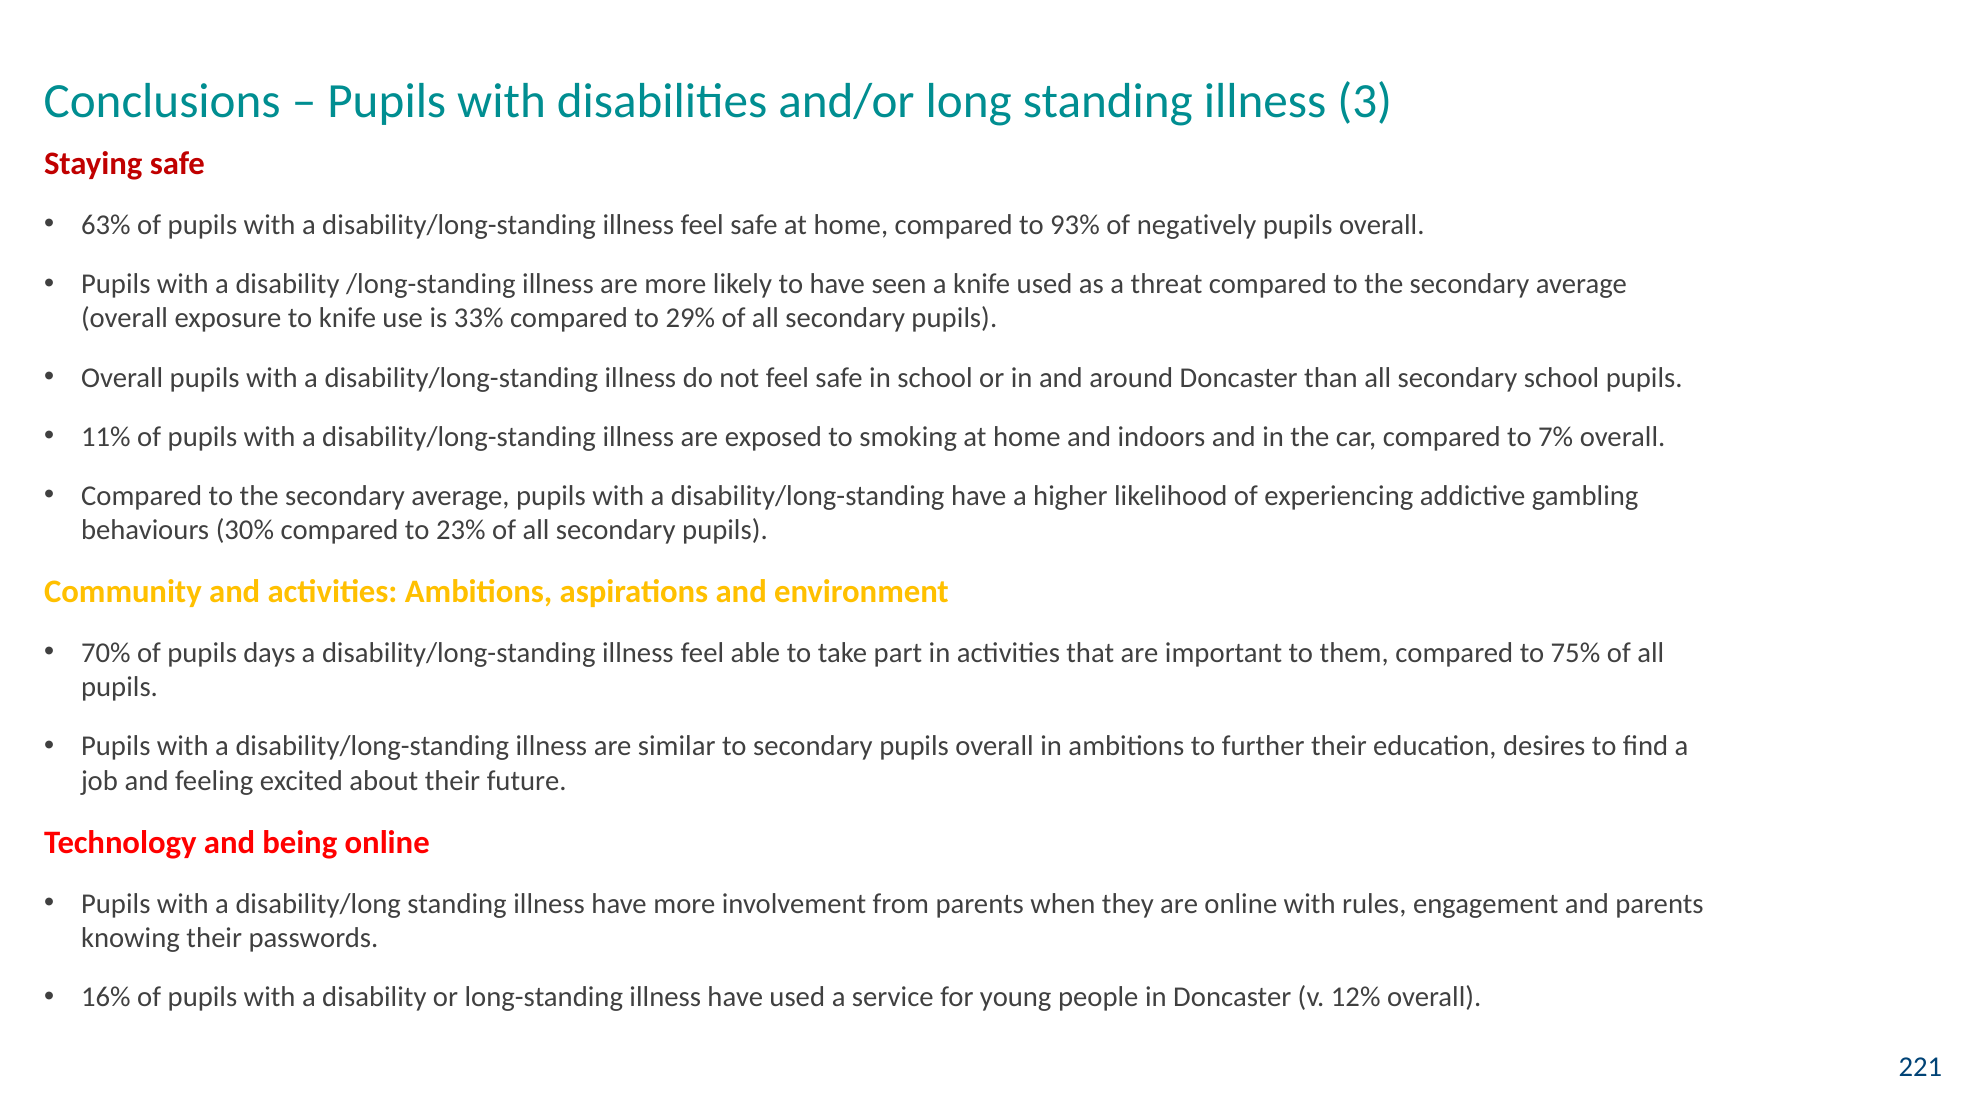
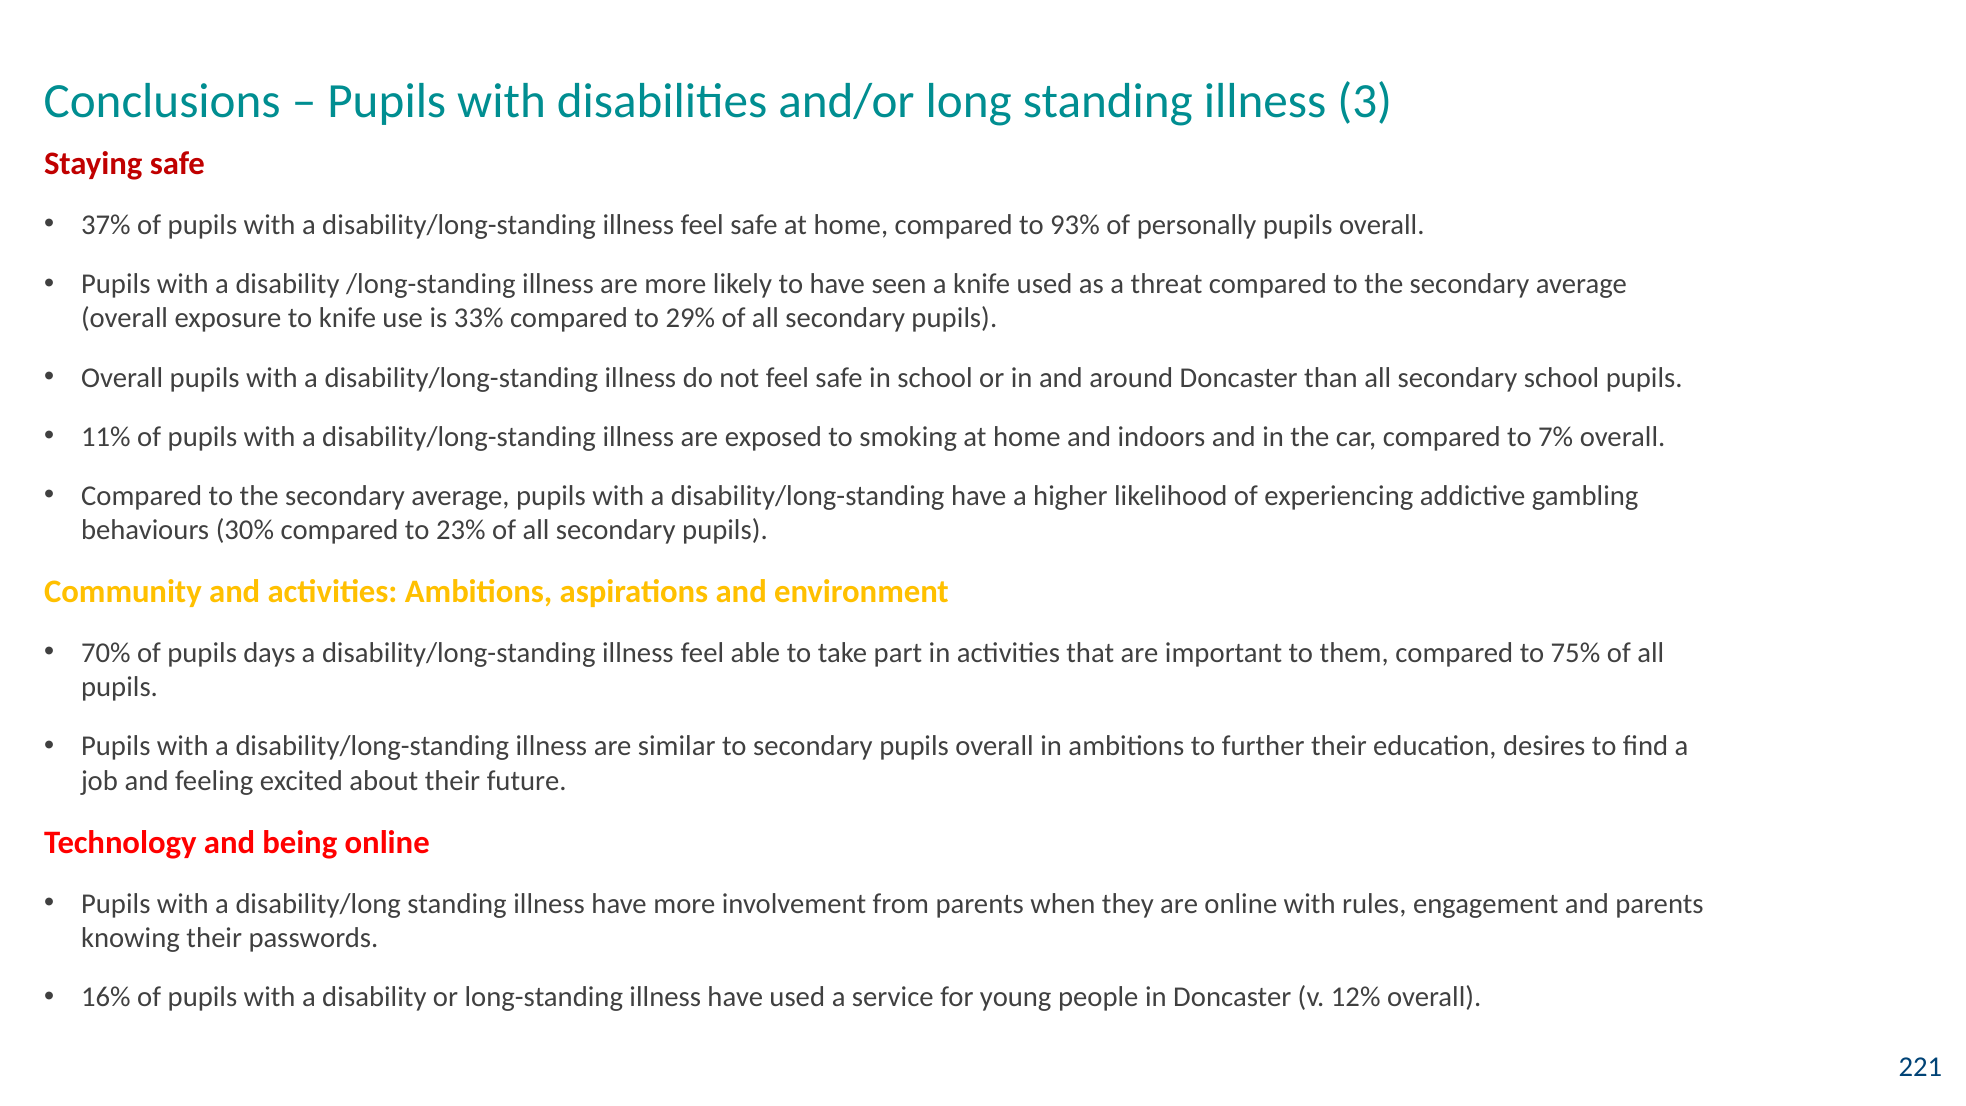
63%: 63% -> 37% (106, 225)
negatively: negatively -> personally (1197, 225)
